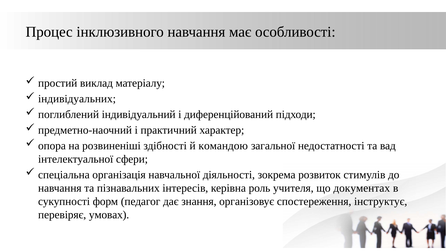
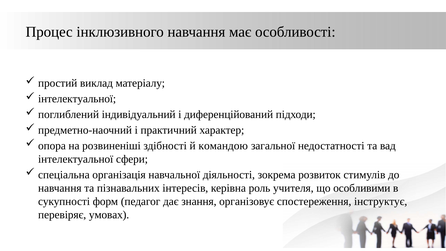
індивідуальних: індивідуальних -> інтелектуальної (77, 99)
документах: документах -> особливими (362, 188)
